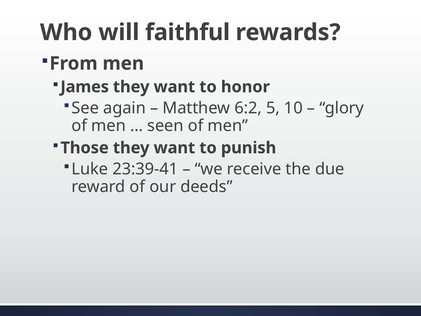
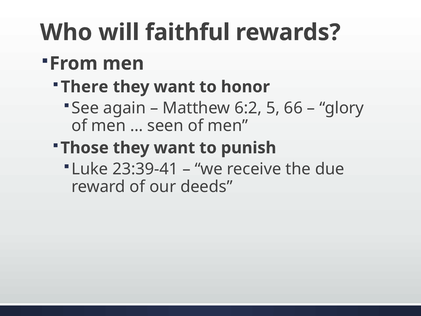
James: James -> There (85, 87)
10: 10 -> 66 (293, 108)
